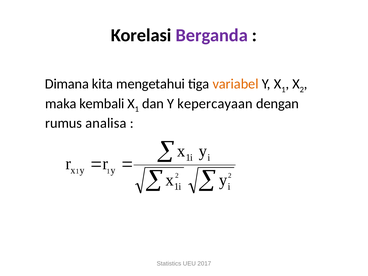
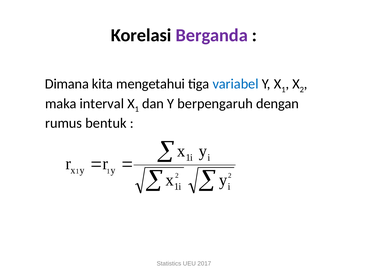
variabel colour: orange -> blue (236, 84)
kembali: kembali -> interval (102, 104)
kepercayaan: kepercayaan -> berpengaruh (215, 104)
analisa: analisa -> bentuk (106, 123)
